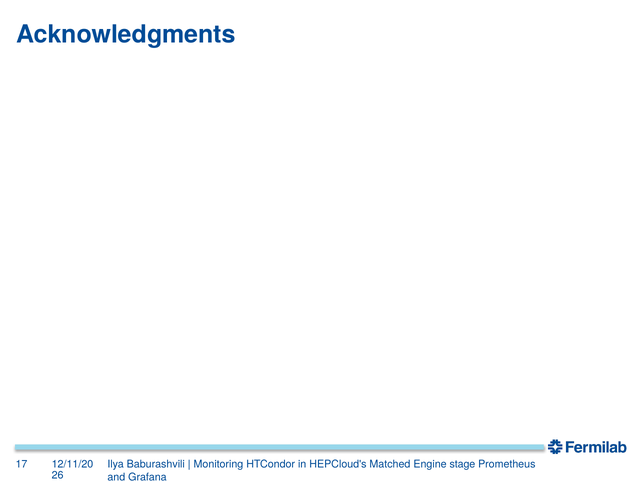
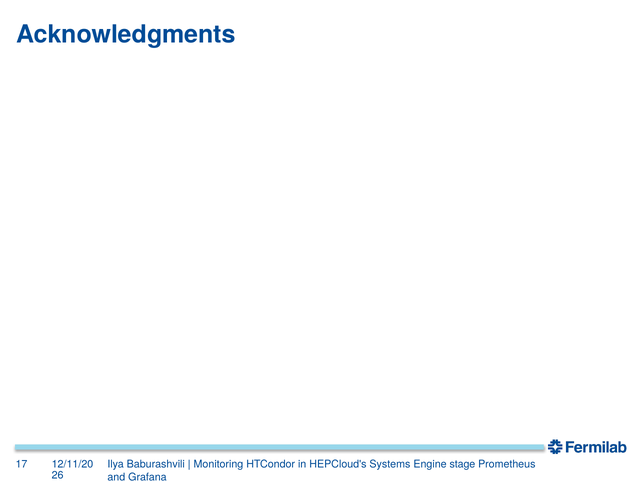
Matched: Matched -> Systems (390, 464)
